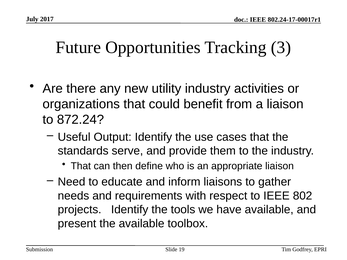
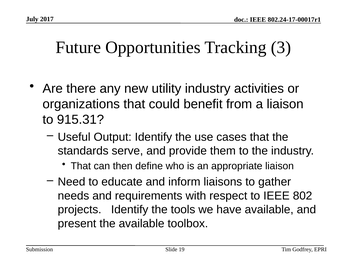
872.24: 872.24 -> 915.31 (80, 120)
